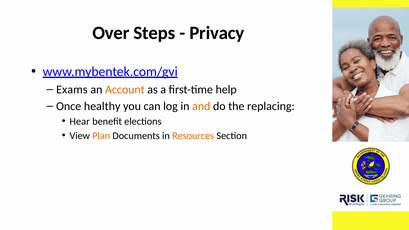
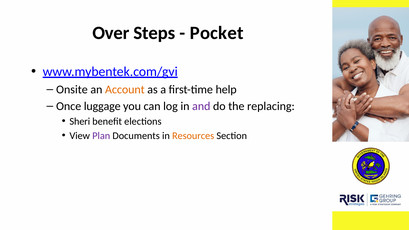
Privacy: Privacy -> Pocket (217, 33)
Exams: Exams -> Onsite (72, 89)
healthy: healthy -> luggage (102, 106)
and colour: orange -> purple (201, 106)
Hear: Hear -> Sheri (80, 121)
Plan colour: orange -> purple (101, 136)
